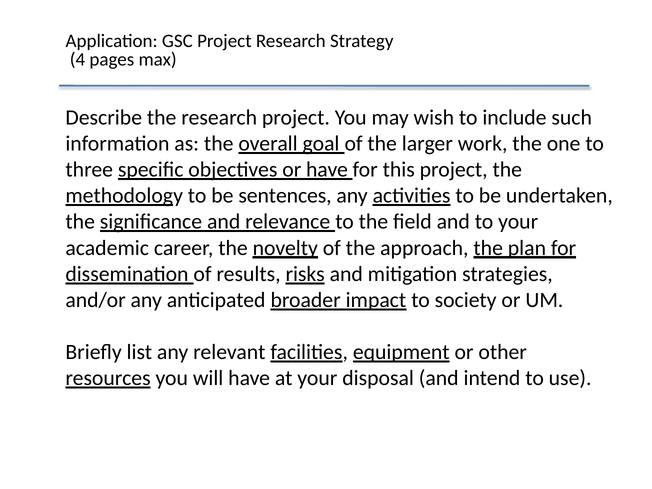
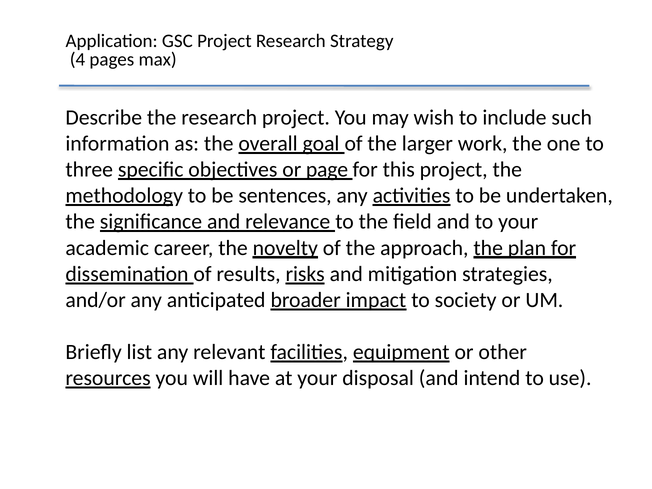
or have: have -> page (327, 170)
